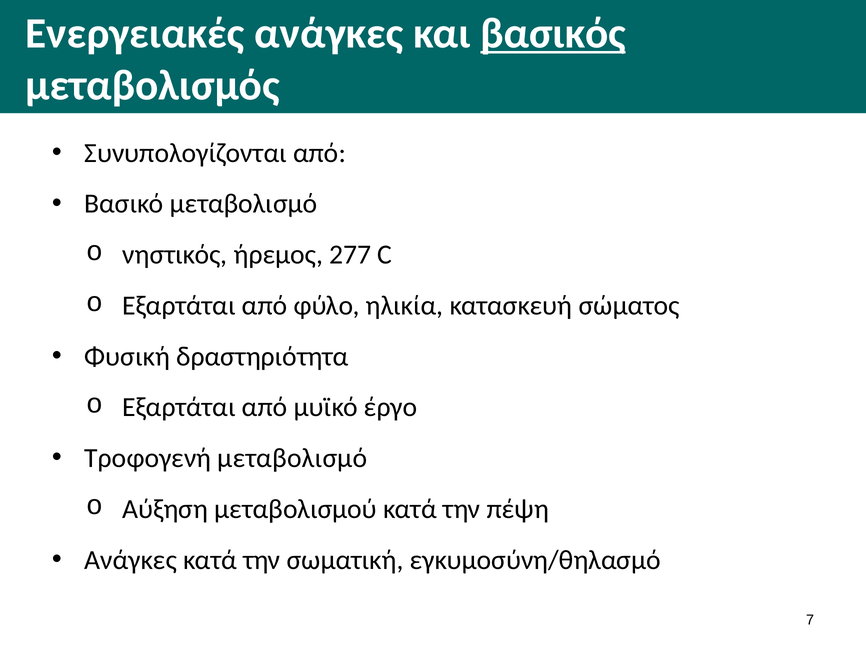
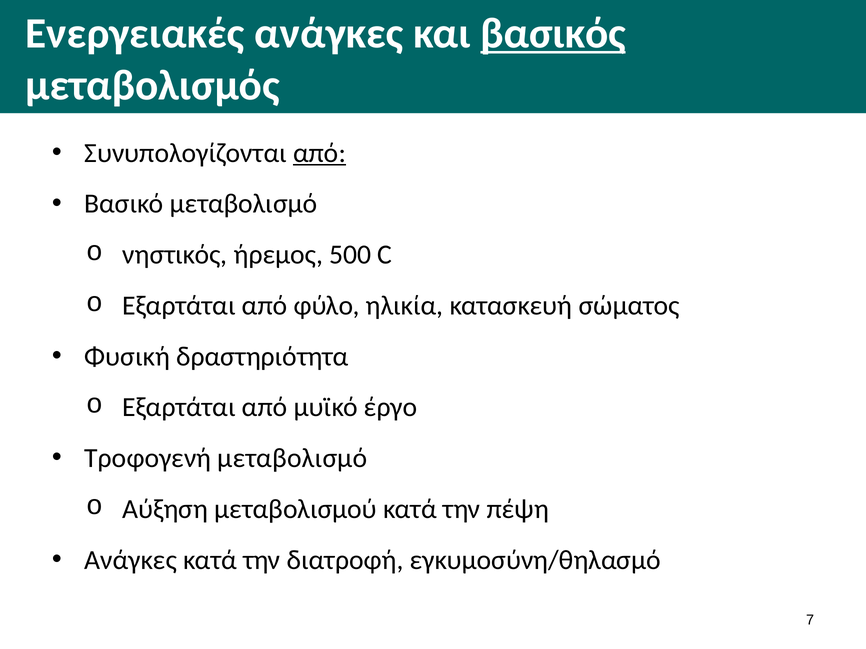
από underline: none -> present (319, 153)
277: 277 -> 500 (350, 255)
σωματική: σωματική -> διατροφή (345, 560)
